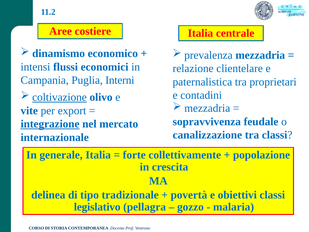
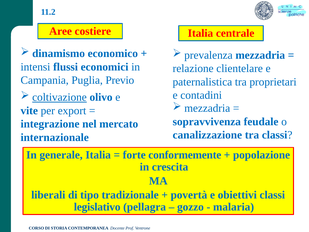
Interni: Interni -> Previo (120, 80)
integrazione underline: present -> none (50, 124)
collettivamente: collettivamente -> conformemente (185, 155)
delinea: delinea -> liberali (48, 195)
